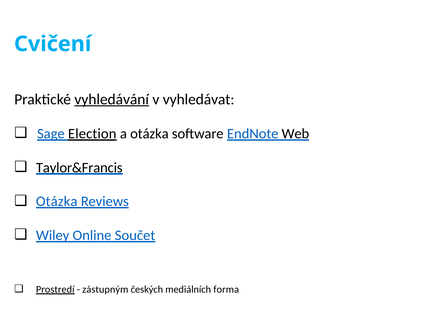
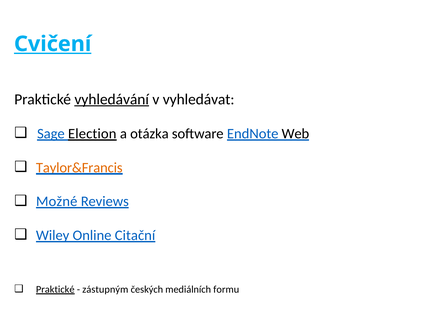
Cvičení underline: none -> present (53, 44)
Taylor&Francis colour: black -> orange (79, 168)
Otázka: Otázka -> Možné (57, 202)
Součet: Součet -> Citační (135, 236)
Prostredí: Prostredí -> Praktické (55, 290)
forma: forma -> formu (226, 290)
